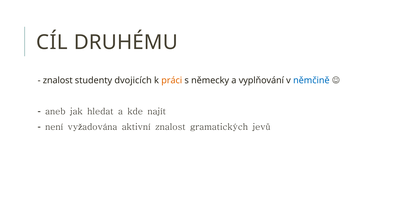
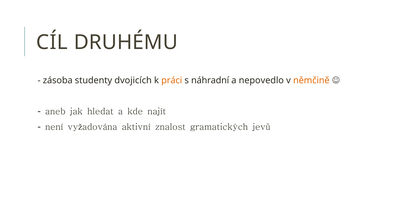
znalost: znalost -> zásoba (58, 80)
německy: německy -> náhradní (210, 80)
vyplňování: vyplňování -> nepovedlo (261, 80)
němčině colour: blue -> orange (311, 80)
